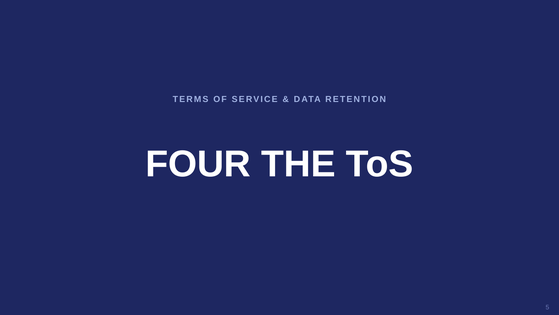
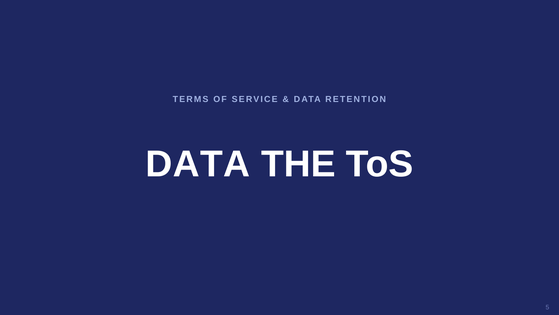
FOUR: FOUR -> DATA (198, 164)
